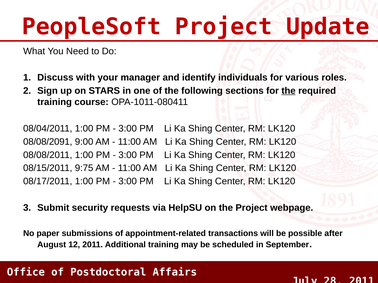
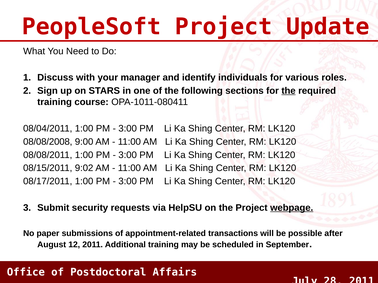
08/08/2091: 08/08/2091 -> 08/08/2008 (48, 142)
9:75: 9:75 -> 9:02 (84, 168)
webpage underline: none -> present (292, 208)
